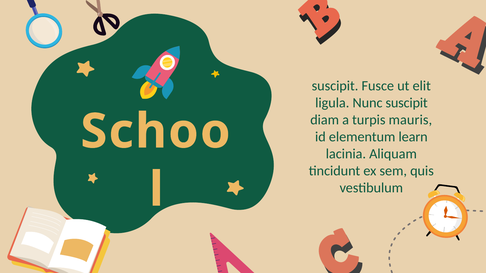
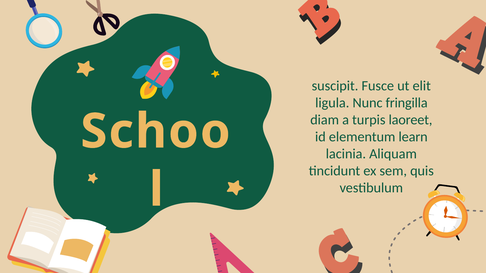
Nunc suscipit: suscipit -> fringilla (407, 103)
mauris: mauris -> laoreet (411, 120)
